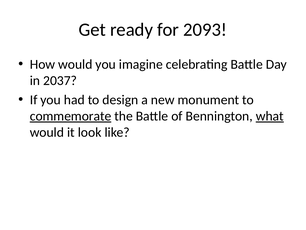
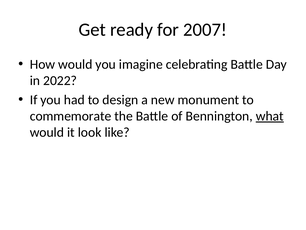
2093: 2093 -> 2007 (205, 30)
2037: 2037 -> 2022 (60, 81)
commemorate underline: present -> none (71, 116)
